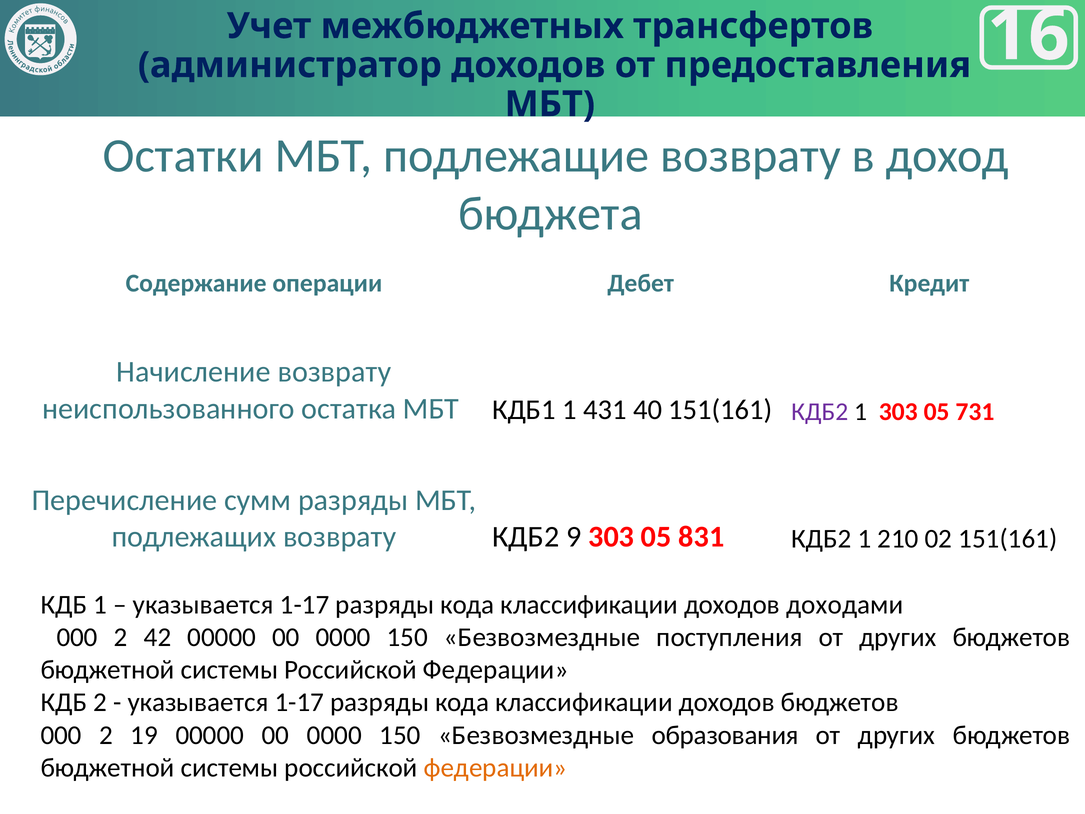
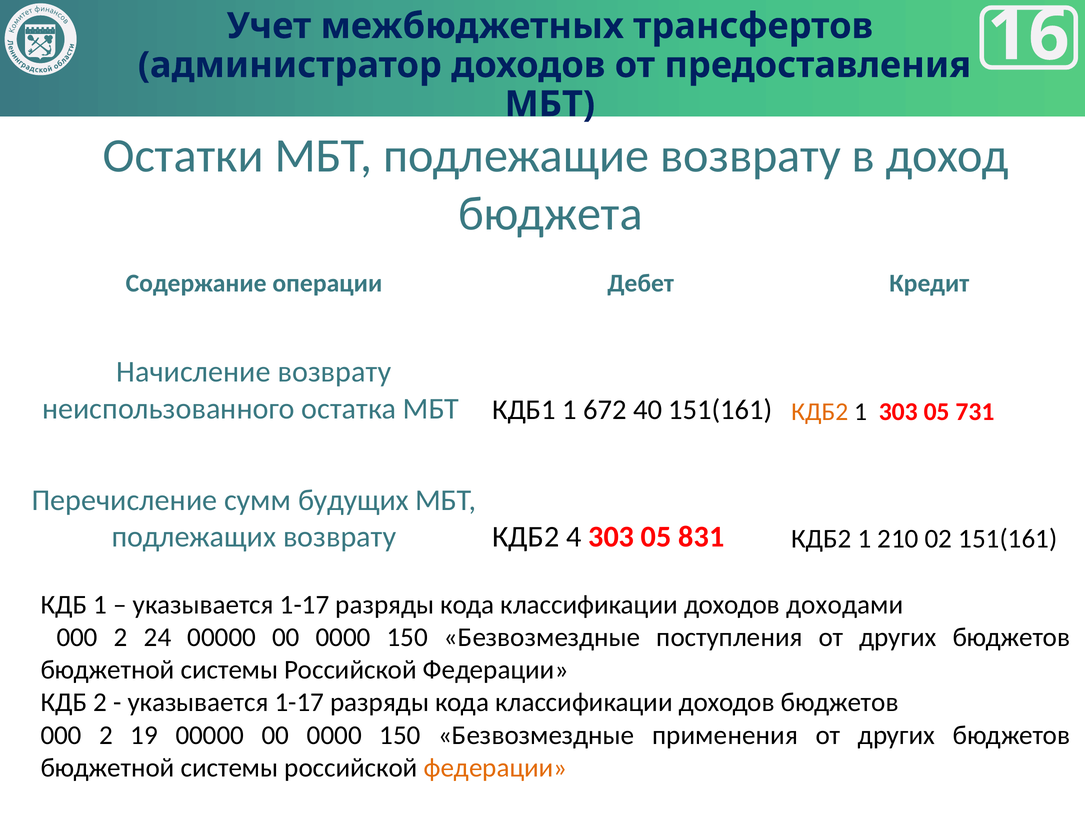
431: 431 -> 672 (605, 410)
КДБ2 colour: purple -> orange (820, 412)
сумм разряды: разряды -> будущих (353, 500)
9: 9 -> 4 (574, 537)
42: 42 -> 24 (158, 637)
образования: образования -> применения (725, 735)
